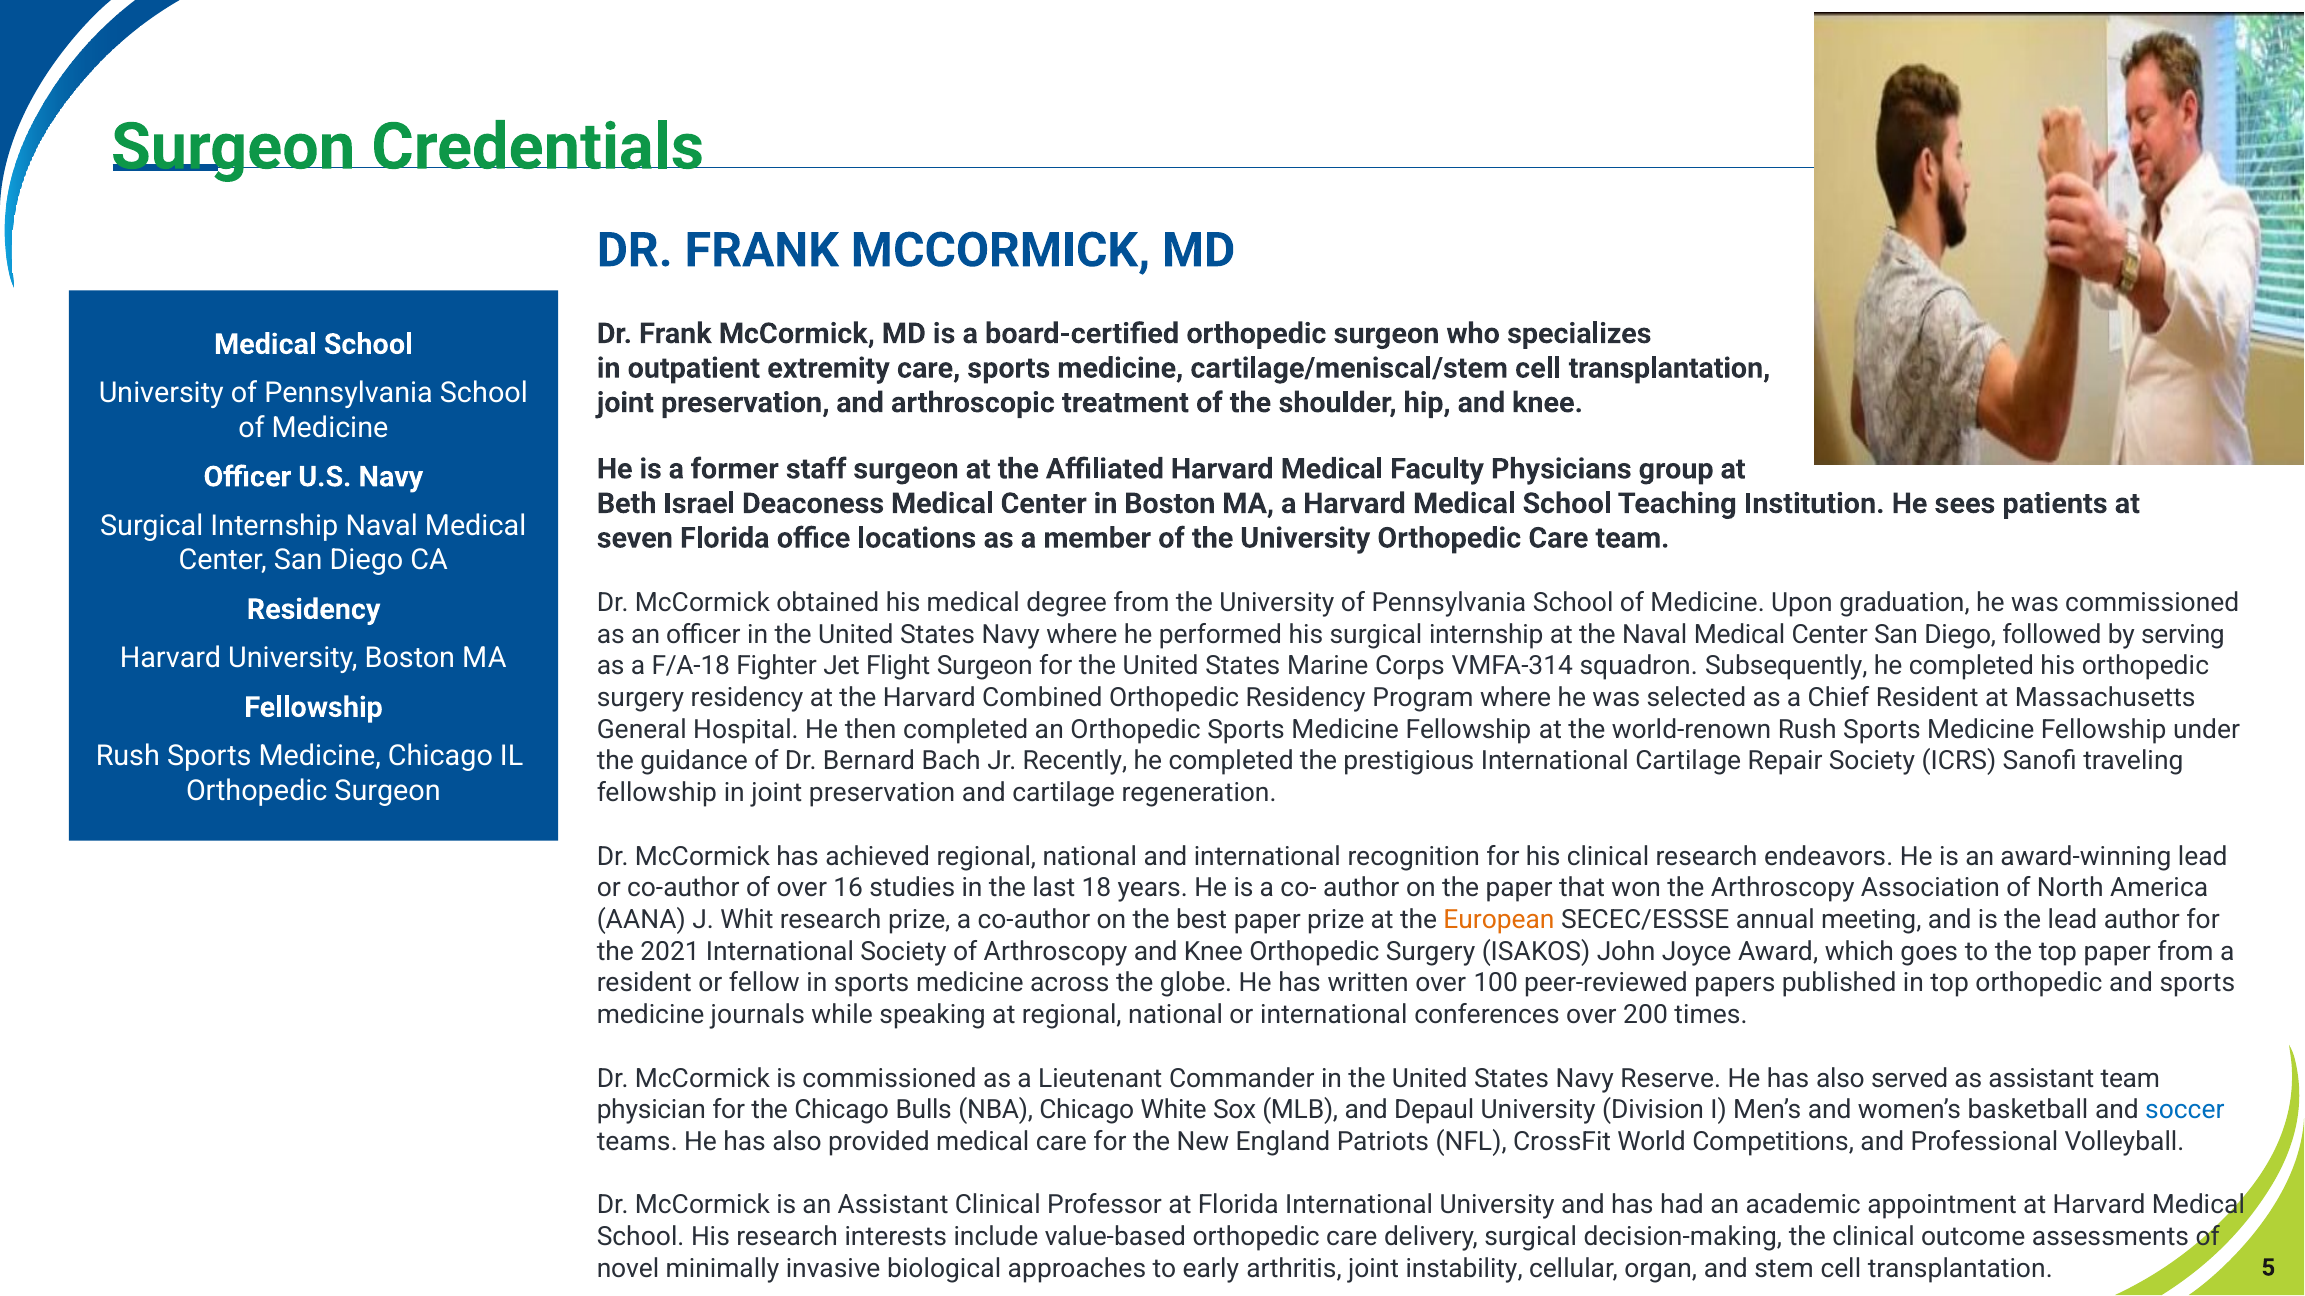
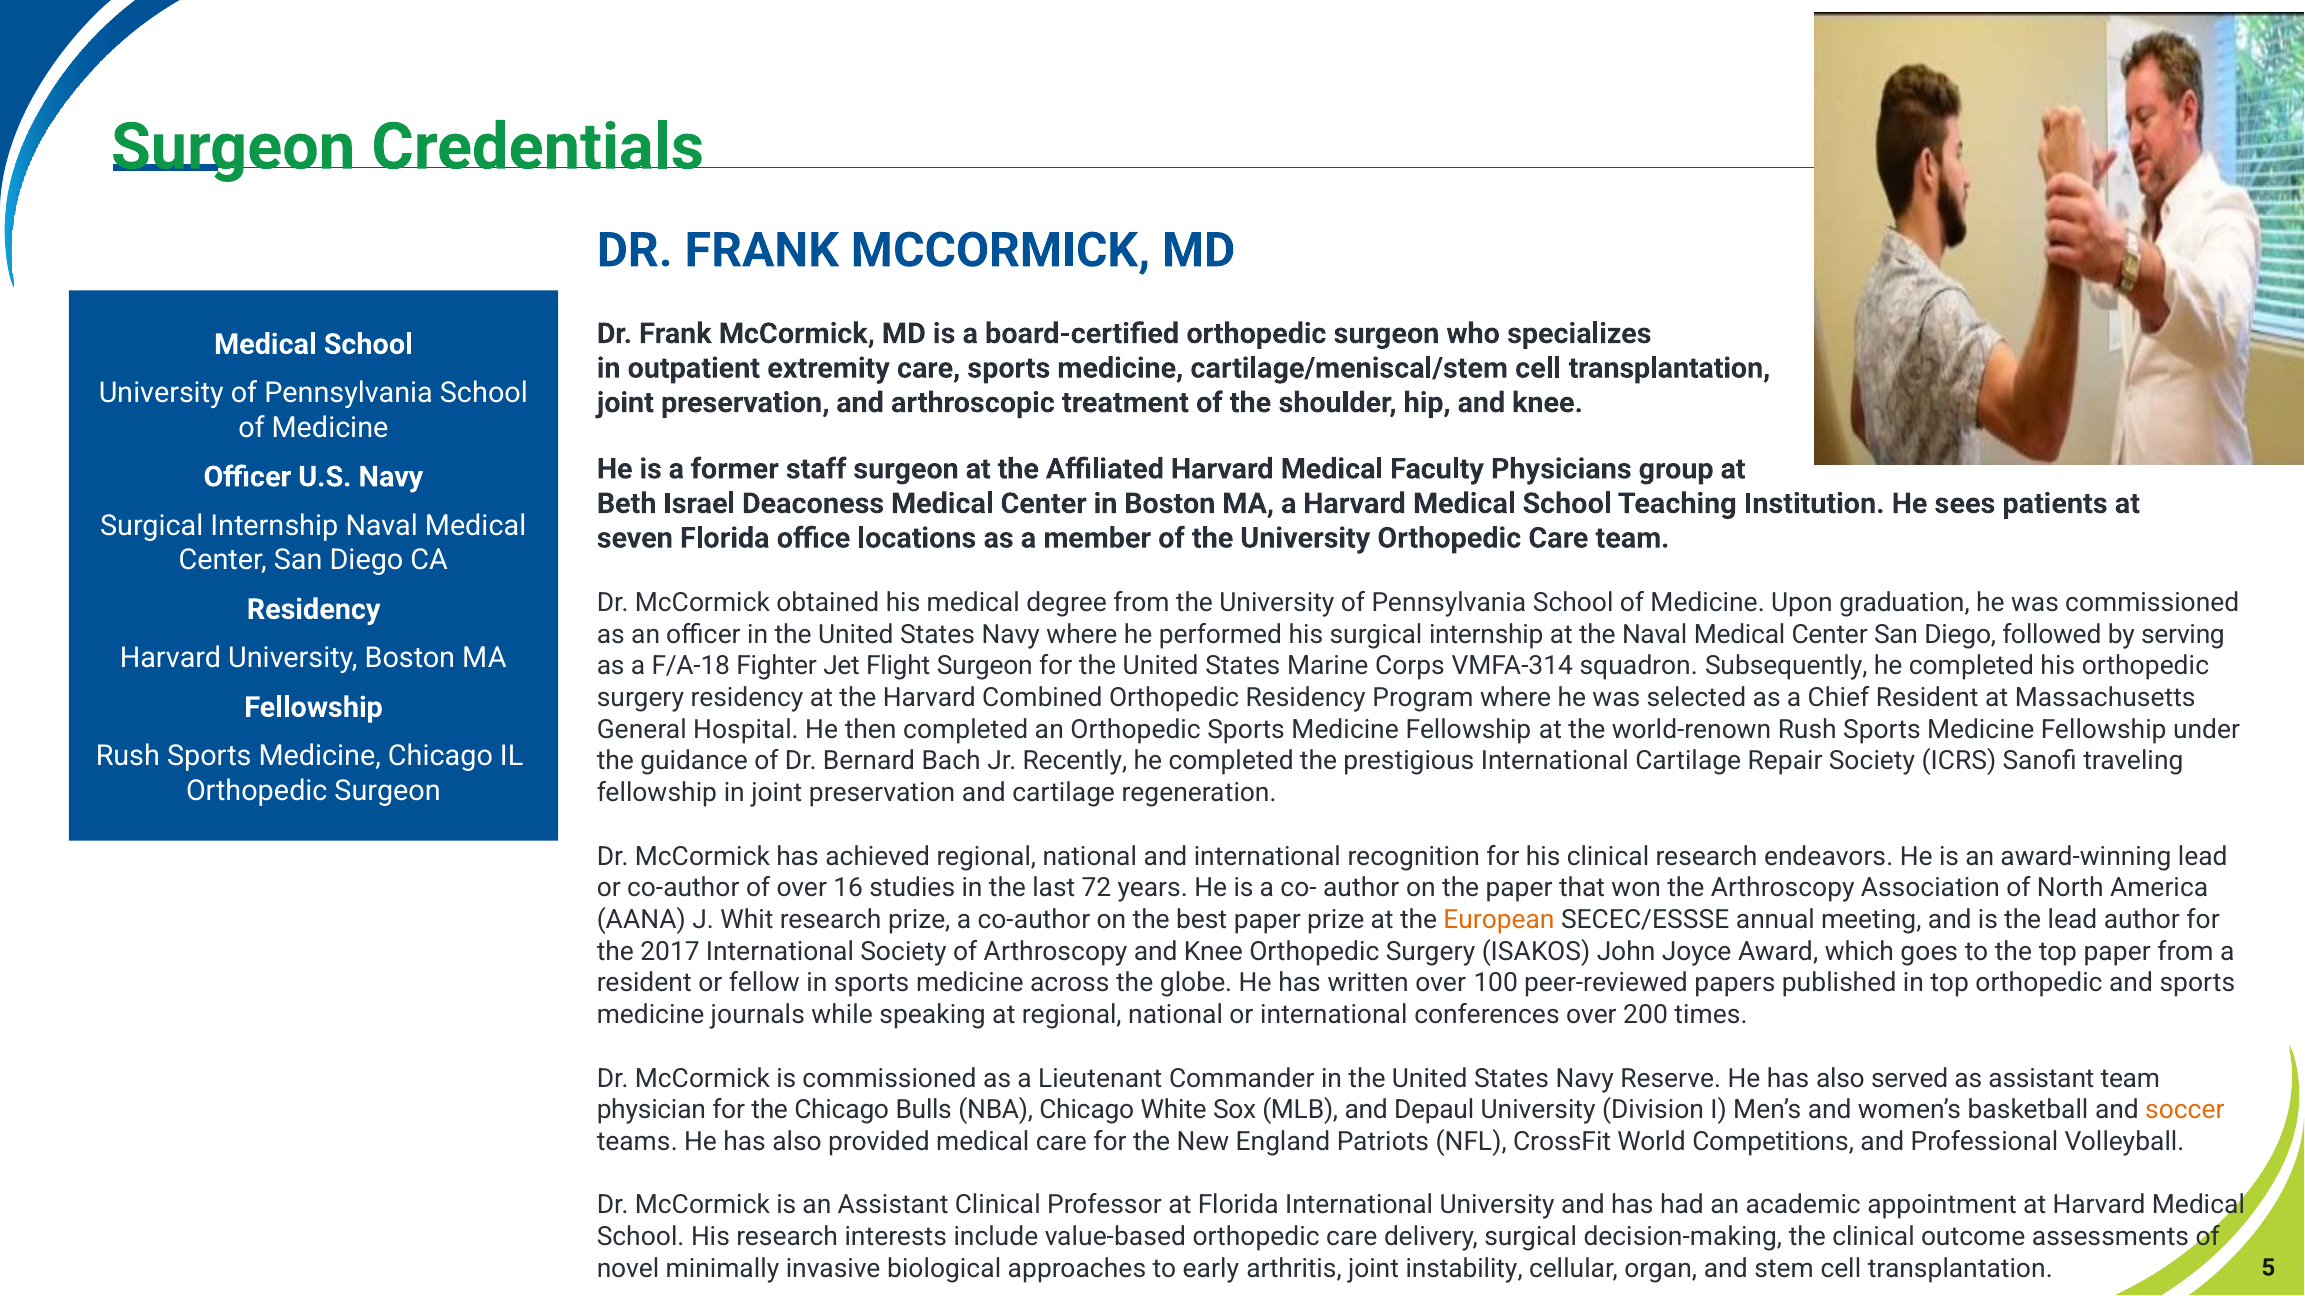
18: 18 -> 72 (1096, 888)
2021: 2021 -> 2017 (670, 952)
soccer colour: blue -> orange (2185, 1110)
